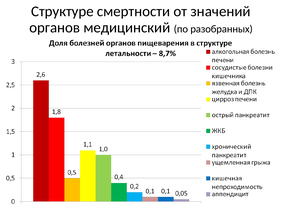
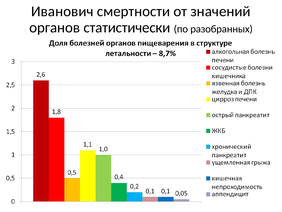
Структуре: Структуре -> Иванович (62, 11)
медицинский: медицинский -> статистически (127, 27)
